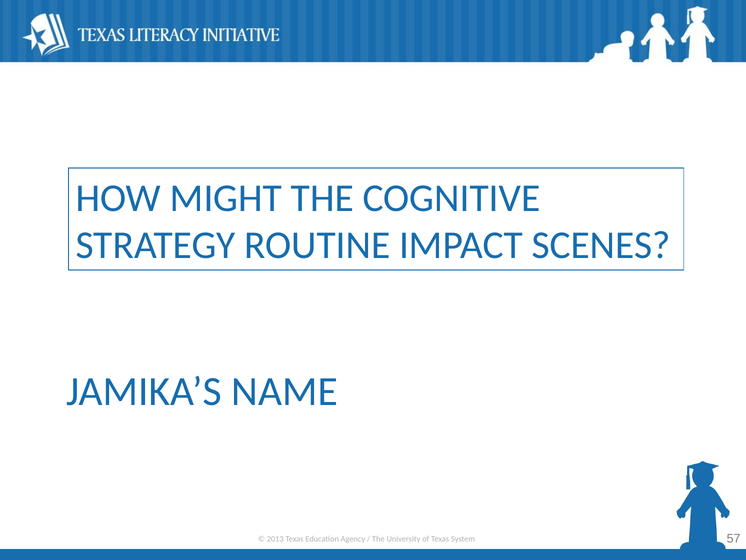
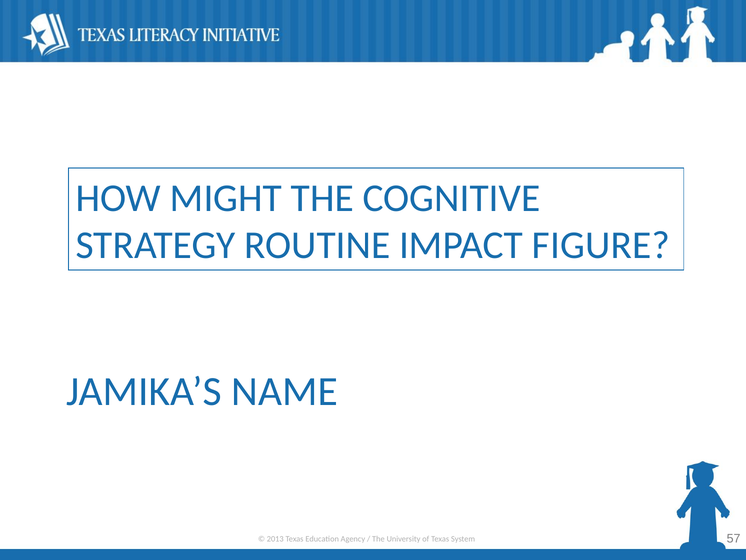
SCENES: SCENES -> FIGURE (601, 245)
